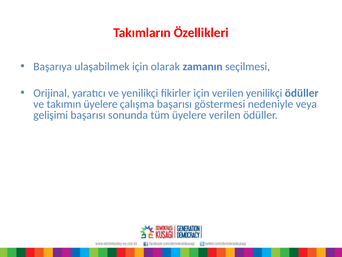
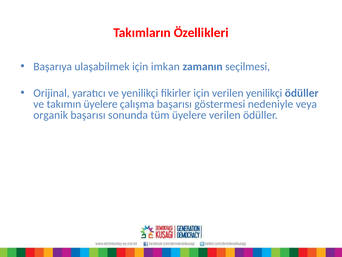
olarak: olarak -> imkan (165, 67)
gelişimi: gelişimi -> organik (51, 115)
